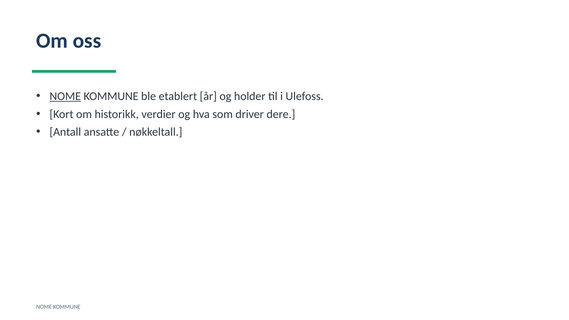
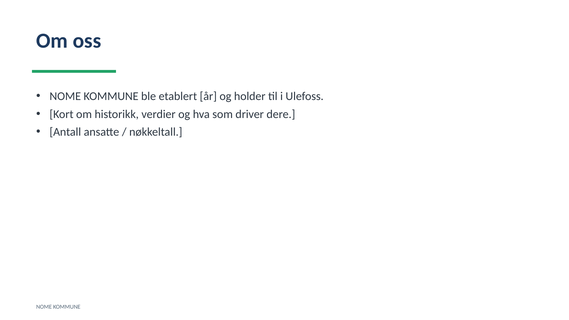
NOME underline: present -> none (65, 96)
